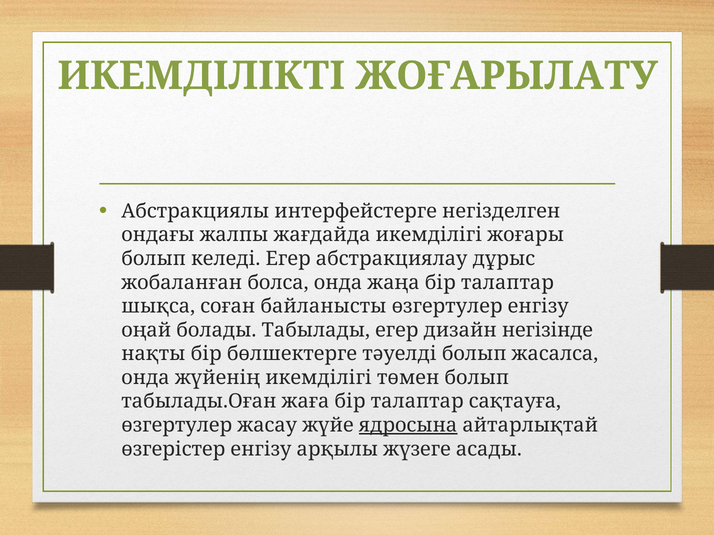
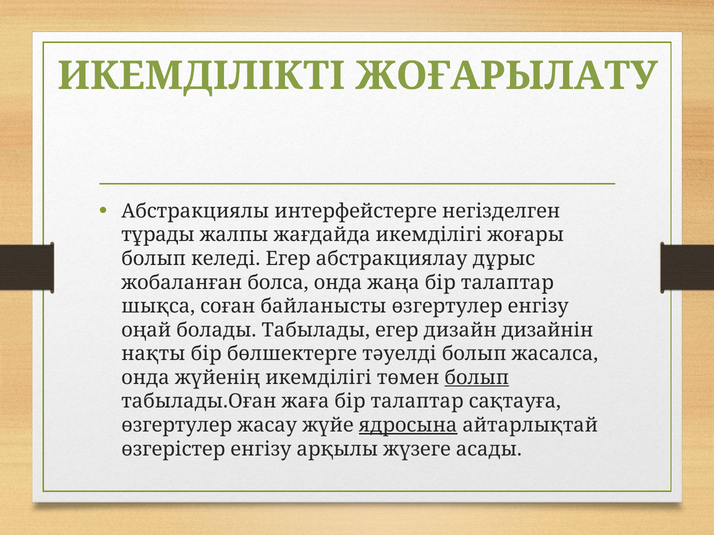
ондағы: ондағы -> тұрады (158, 235)
негізінде: негізінде -> дизайнін (547, 330)
болып underline: none -> present (477, 378)
